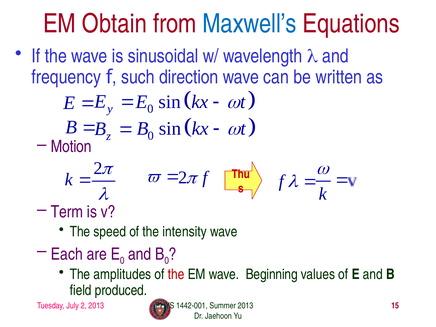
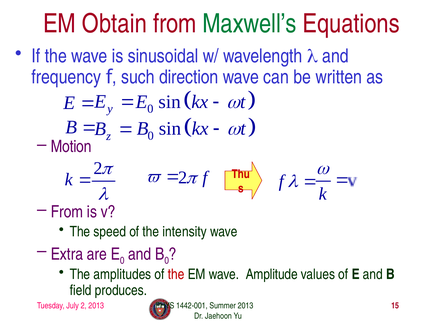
Maxwell’s colour: blue -> green (250, 24)
Term: Term -> From (67, 212)
Each: Each -> Extra (67, 254)
Beginning: Beginning -> Amplitude (272, 275)
produced: produced -> produces (121, 290)
